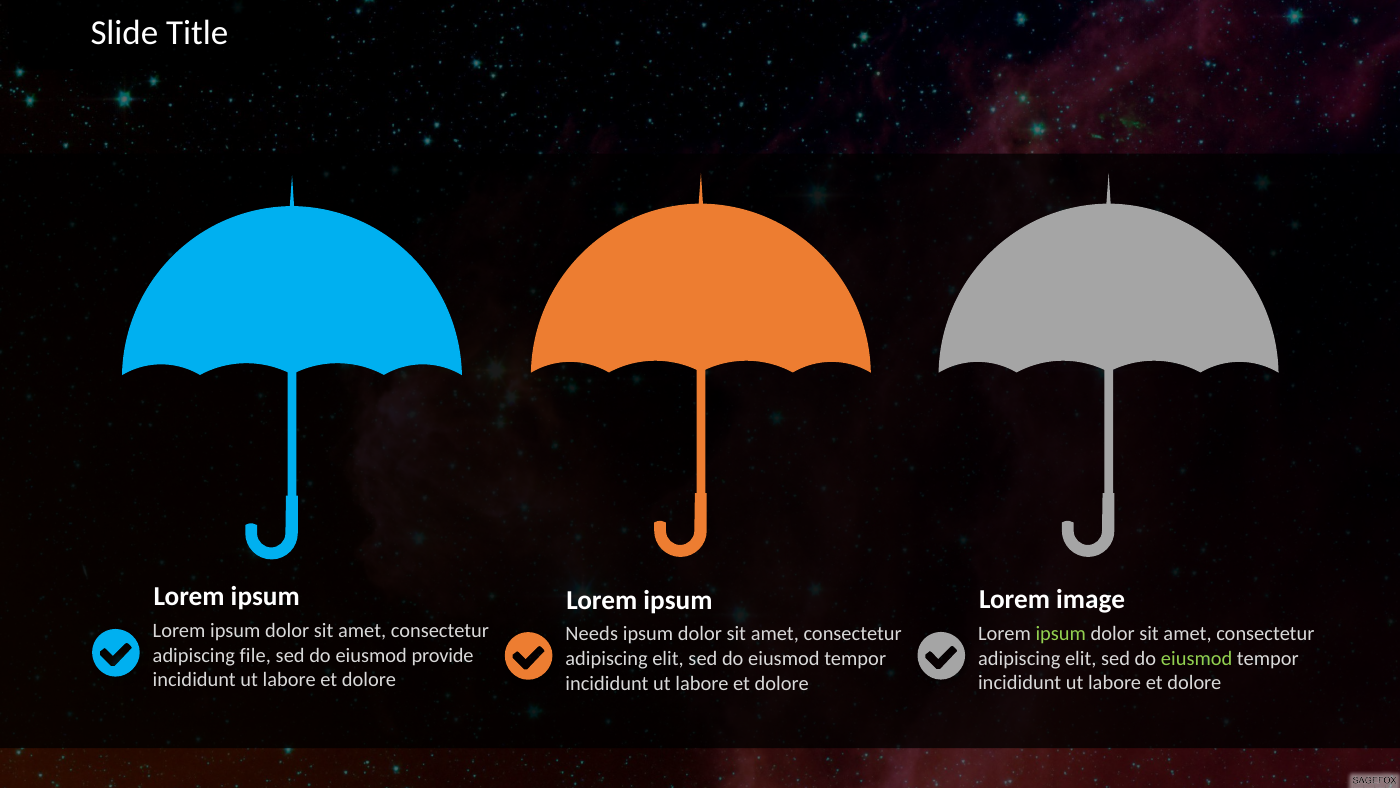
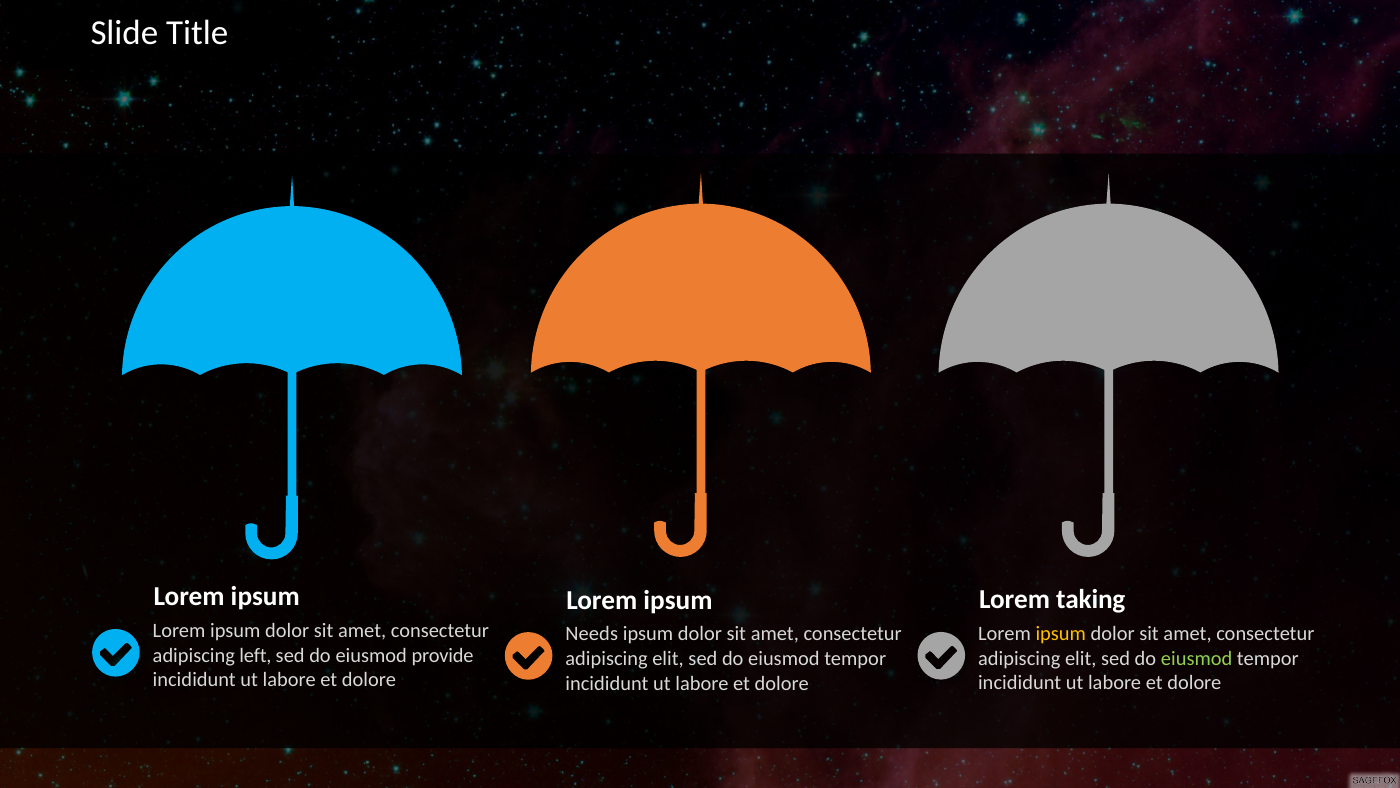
image: image -> taking (1091, 599)
ipsum colour: light green -> yellow (1061, 634)
file: file -> left (255, 655)
